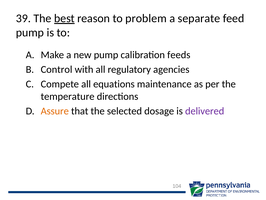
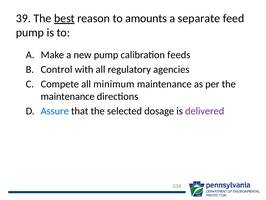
problem: problem -> amounts (146, 18)
equations: equations -> minimum (114, 84)
temperature: temperature -> maintenance (68, 96)
Assure colour: orange -> blue (55, 111)
